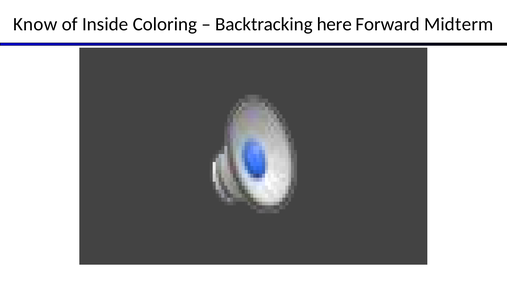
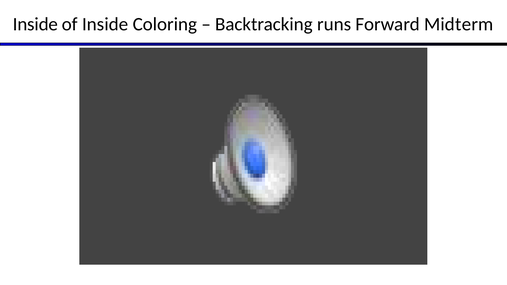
Know: Know -> Inside (35, 24)
here: here -> runs (334, 24)
